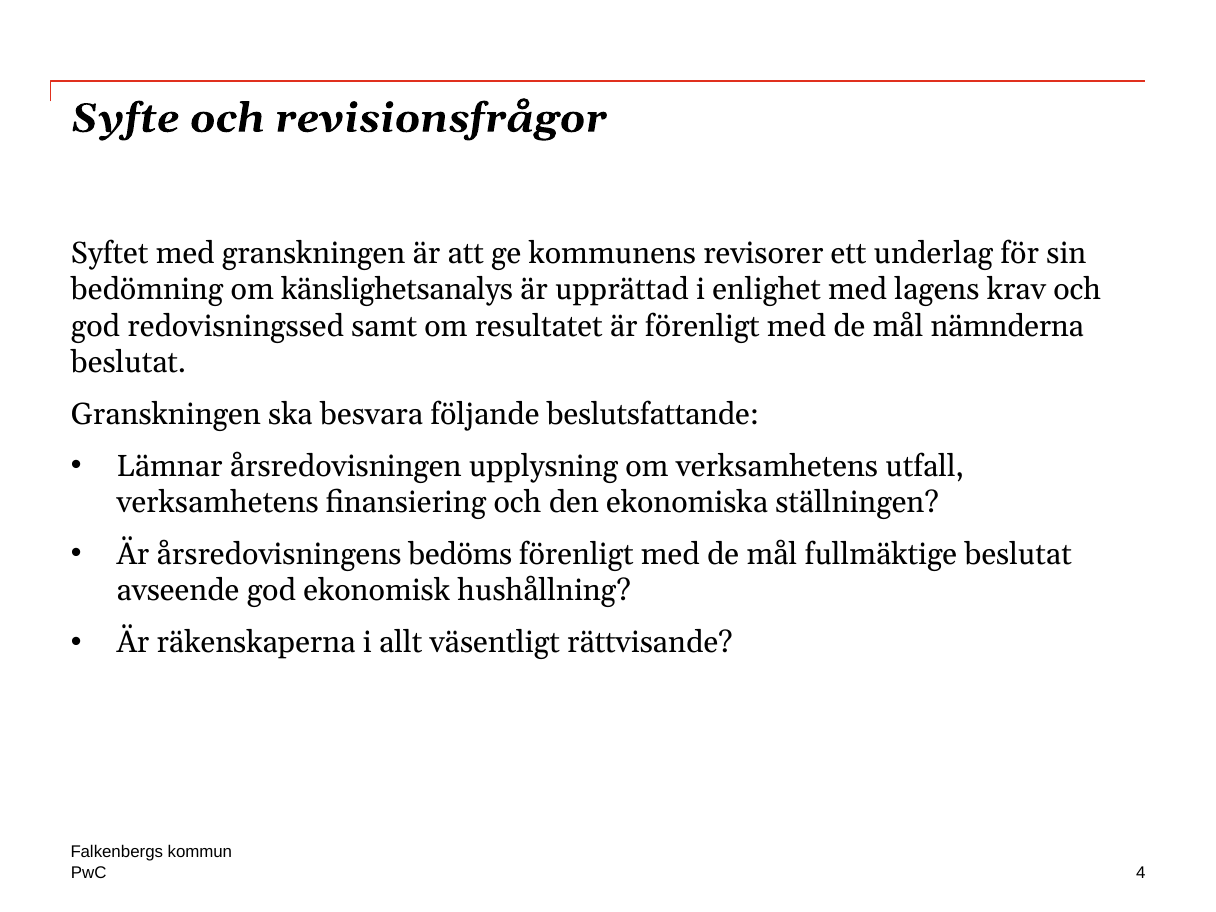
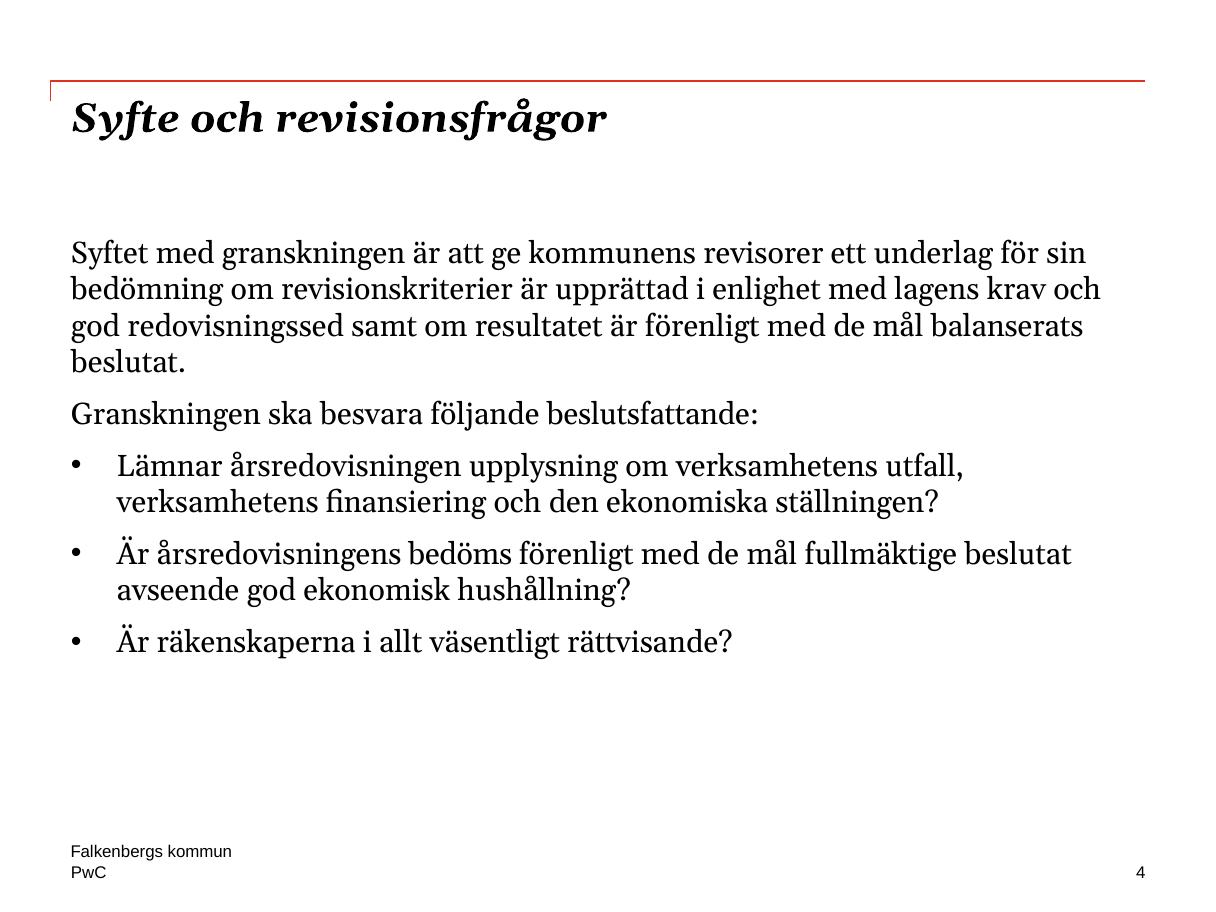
känslighetsanalys: känslighetsanalys -> revisionskriterier (397, 290)
nämnderna: nämnderna -> balanserats (1007, 326)
